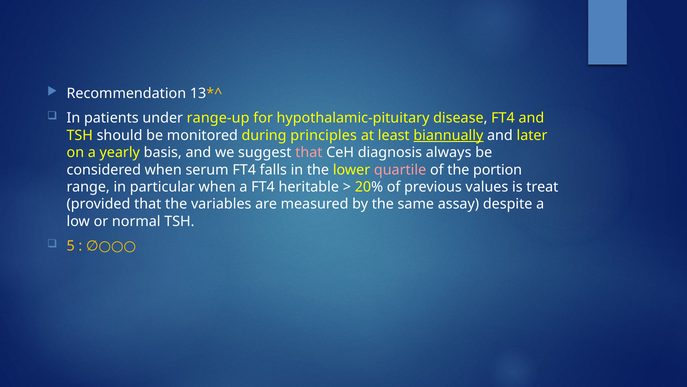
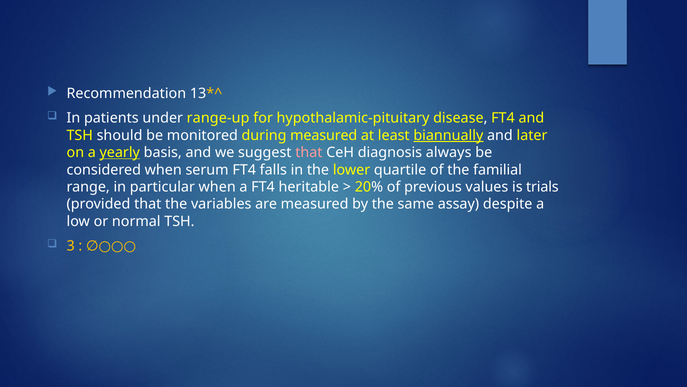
during principles: principles -> measured (324, 135)
yearly underline: none -> present (120, 152)
quartile colour: pink -> white (400, 170)
portion: portion -> familial (498, 170)
treat: treat -> trials (542, 187)
5: 5 -> 3 (71, 246)
